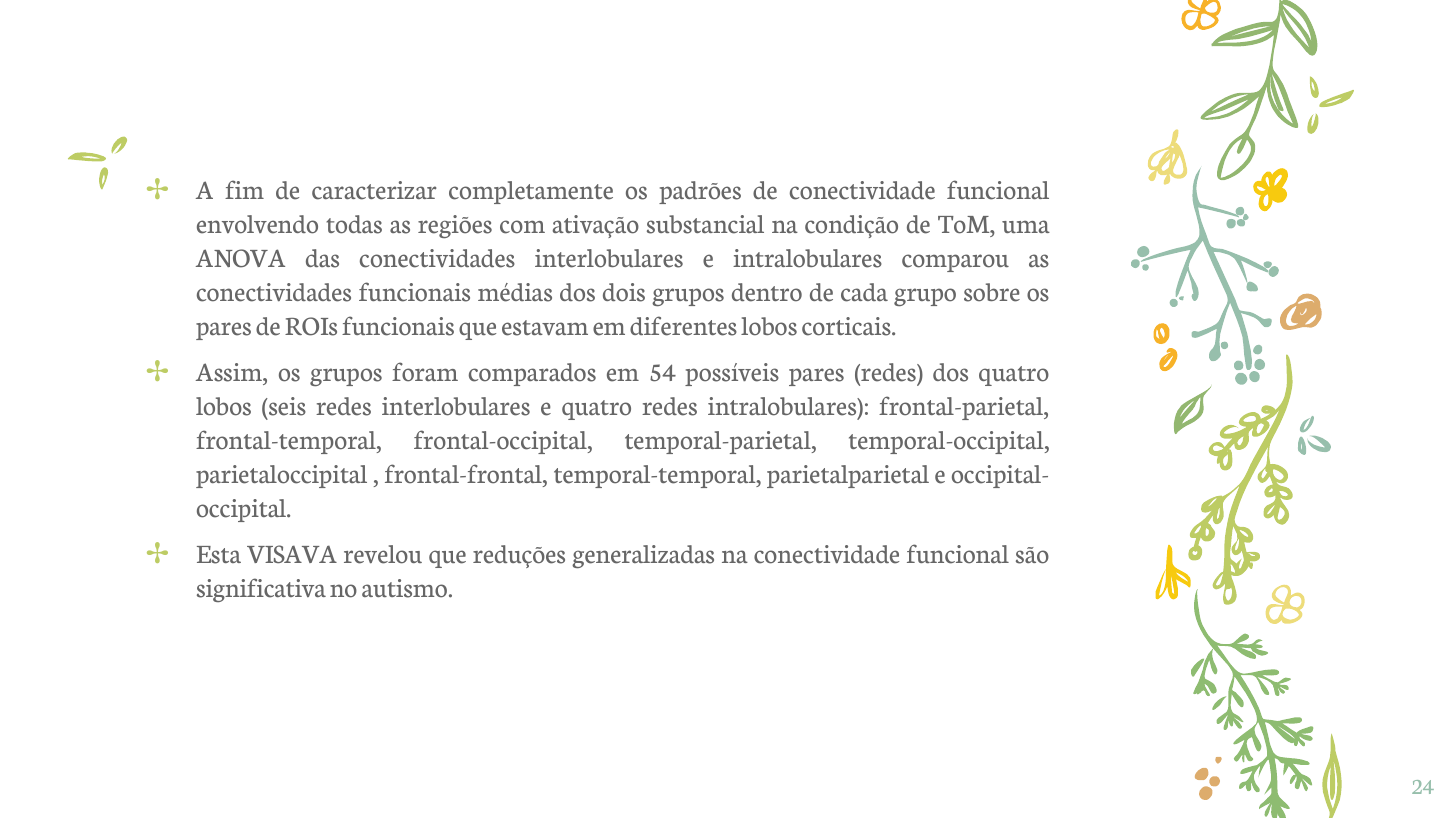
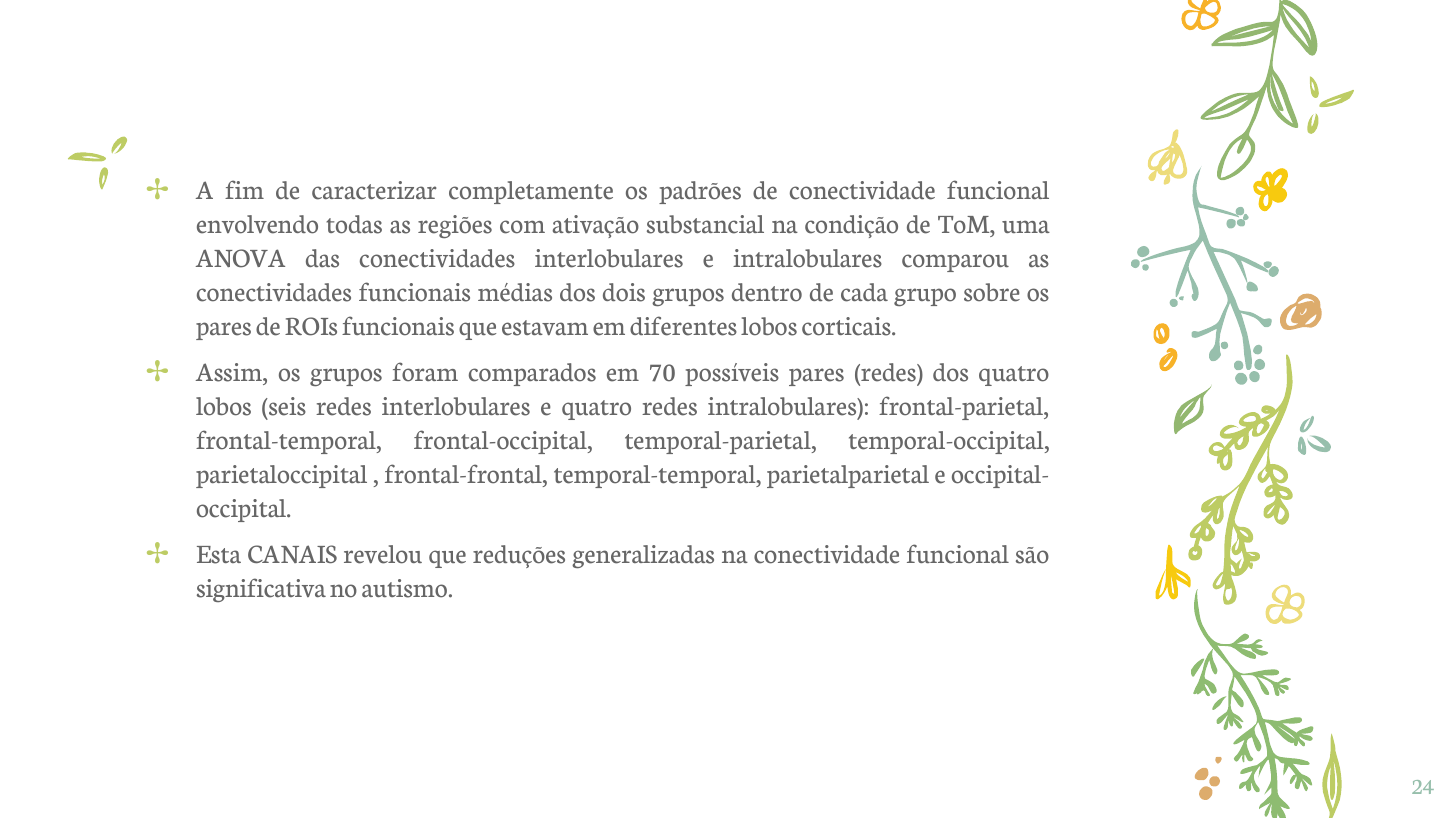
54: 54 -> 70 (662, 373)
VISAVA: VISAVA -> CANAIS (292, 555)
